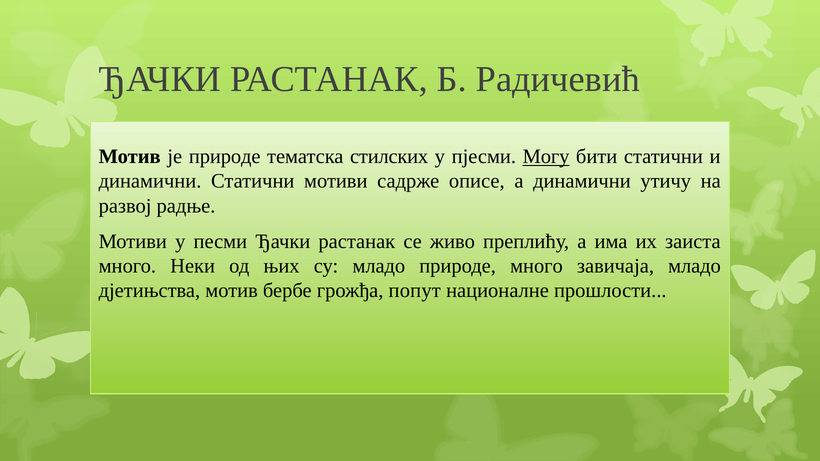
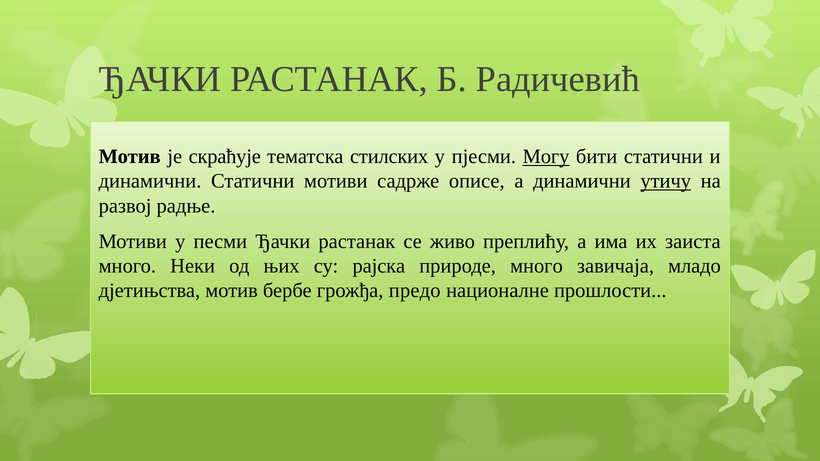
је природе: природе -> скраћује (225, 157)
утичу underline: none -> present (666, 181)
су младо: младо -> рајска (379, 266)
попут: попут -> предо (415, 291)
